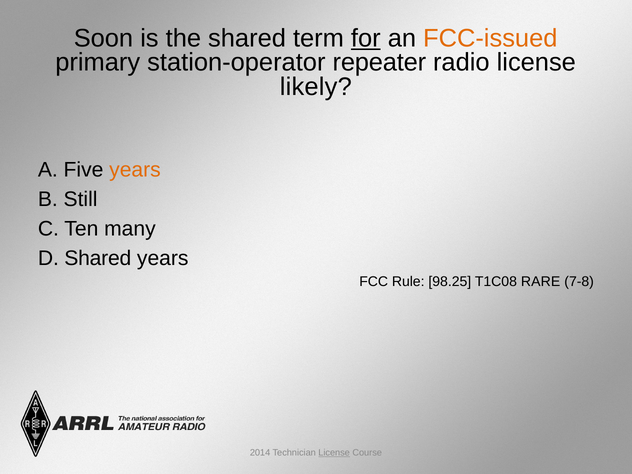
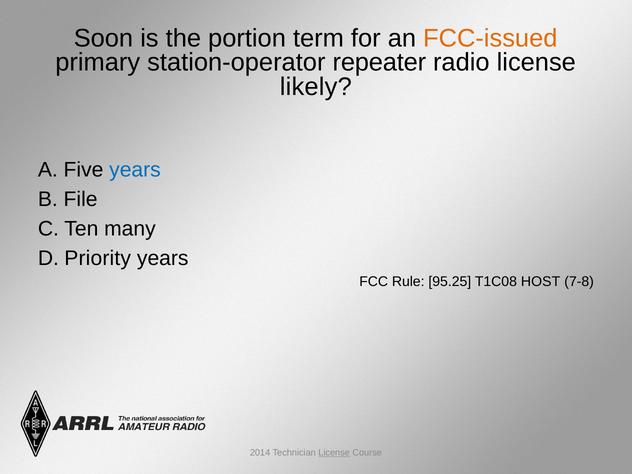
the shared: shared -> portion (247, 38)
for underline: present -> none (366, 38)
years colour: orange -> blue (135, 170)
Still: Still -> File (81, 199)
D Shared: Shared -> Priority (98, 258)
98.25: 98.25 -> 95.25 (450, 282)
RARE: RARE -> HOST (541, 282)
